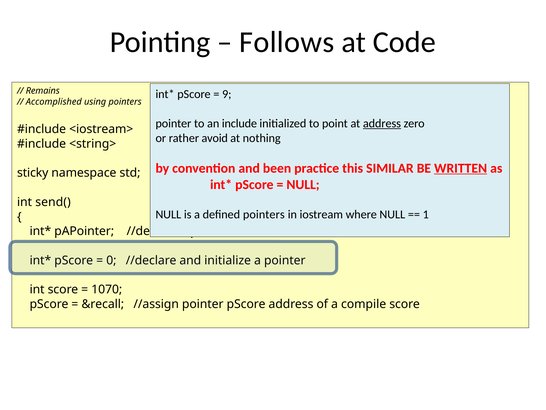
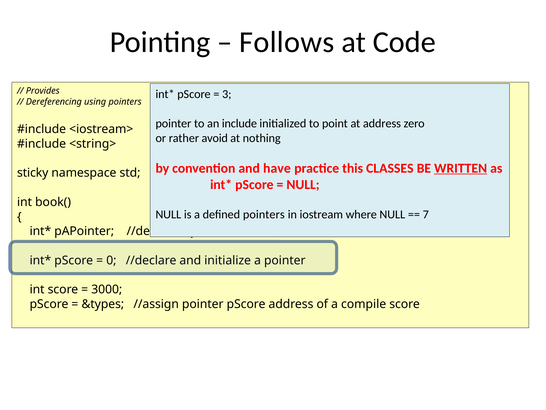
Remains: Remains -> Provides (43, 91)
9: 9 -> 3 (227, 94)
Accomplished: Accomplished -> Dereferencing (54, 102)
address underline: present -> none (382, 123)
been: been -> have (277, 168)
SIMILAR: SIMILAR -> CLASSES (390, 168)
send(: send( -> book( (53, 202)
1: 1 -> 7 (426, 214)
1070: 1070 -> 3000 (107, 289)
&recall: &recall -> &types (103, 304)
